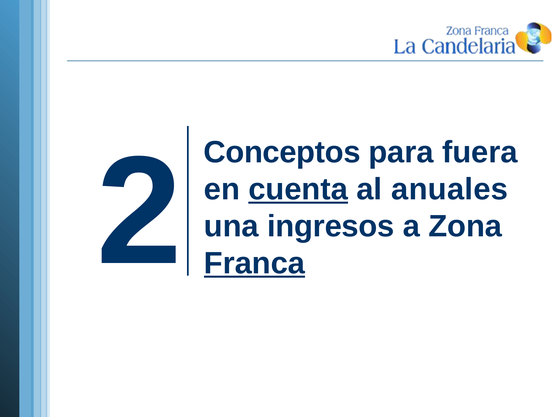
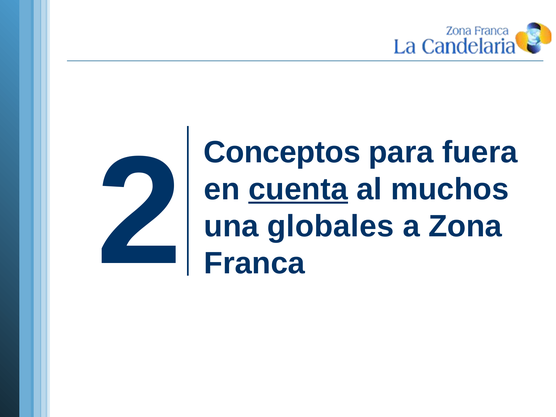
anuales: anuales -> muchos (450, 189)
ingresos: ingresos -> globales (331, 226)
Franca underline: present -> none (254, 263)
